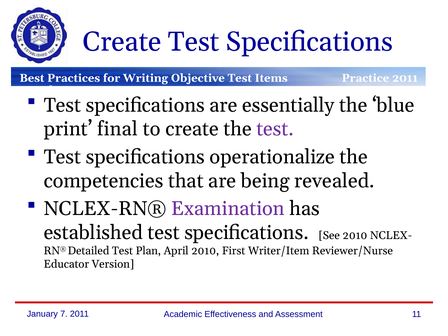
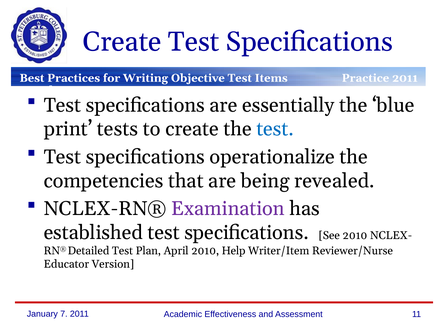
final: final -> tests (117, 129)
test colour: purple -> blue (275, 129)
First: First -> Help (234, 251)
